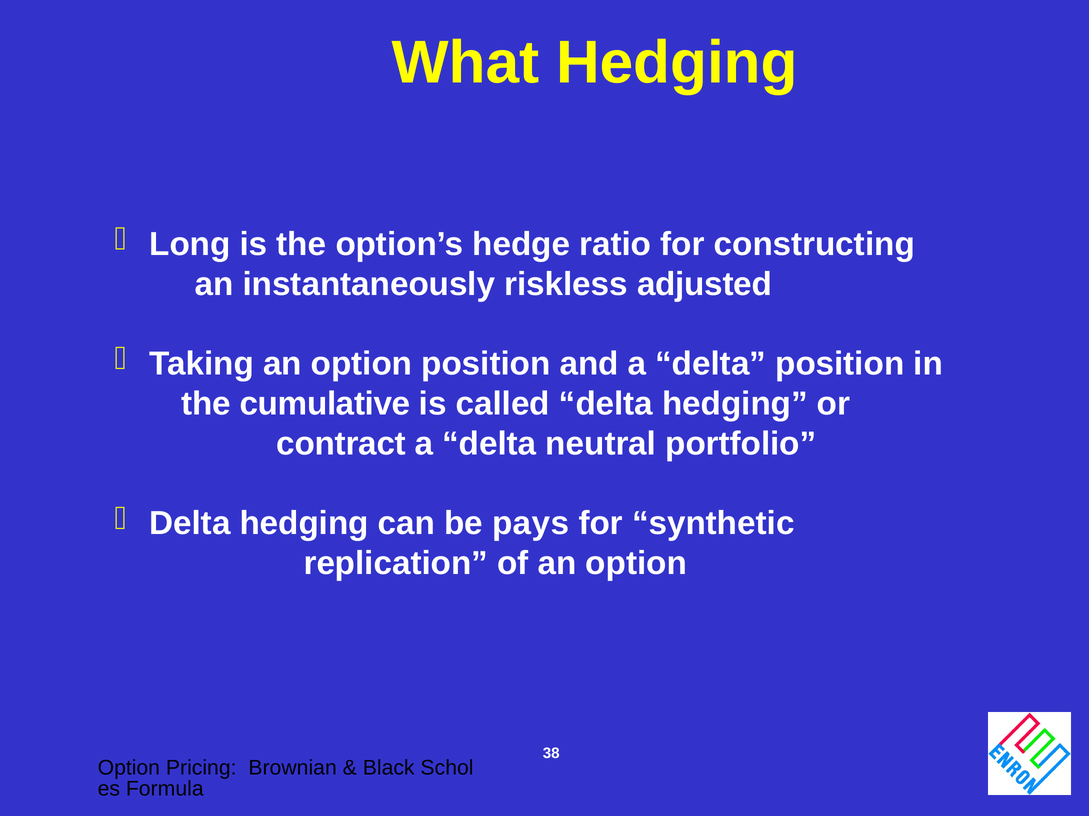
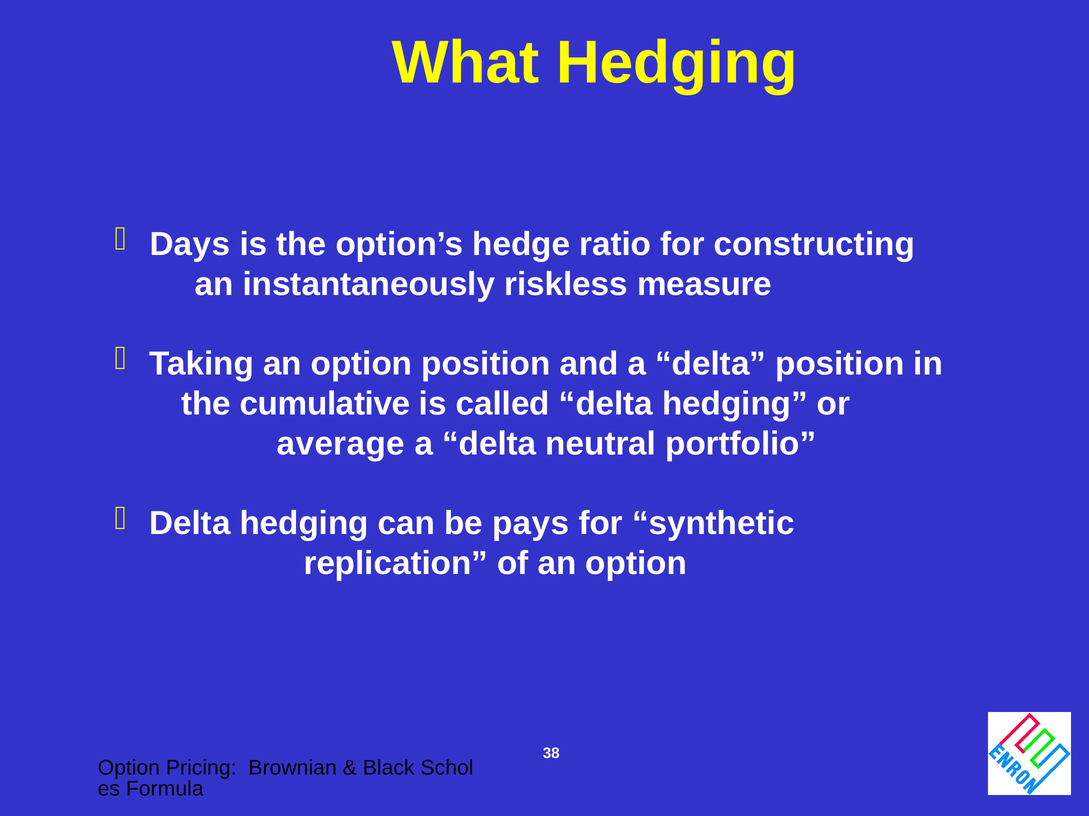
Long: Long -> Days (190, 245)
adjusted: adjusted -> measure (705, 284)
contract: contract -> average (341, 444)
